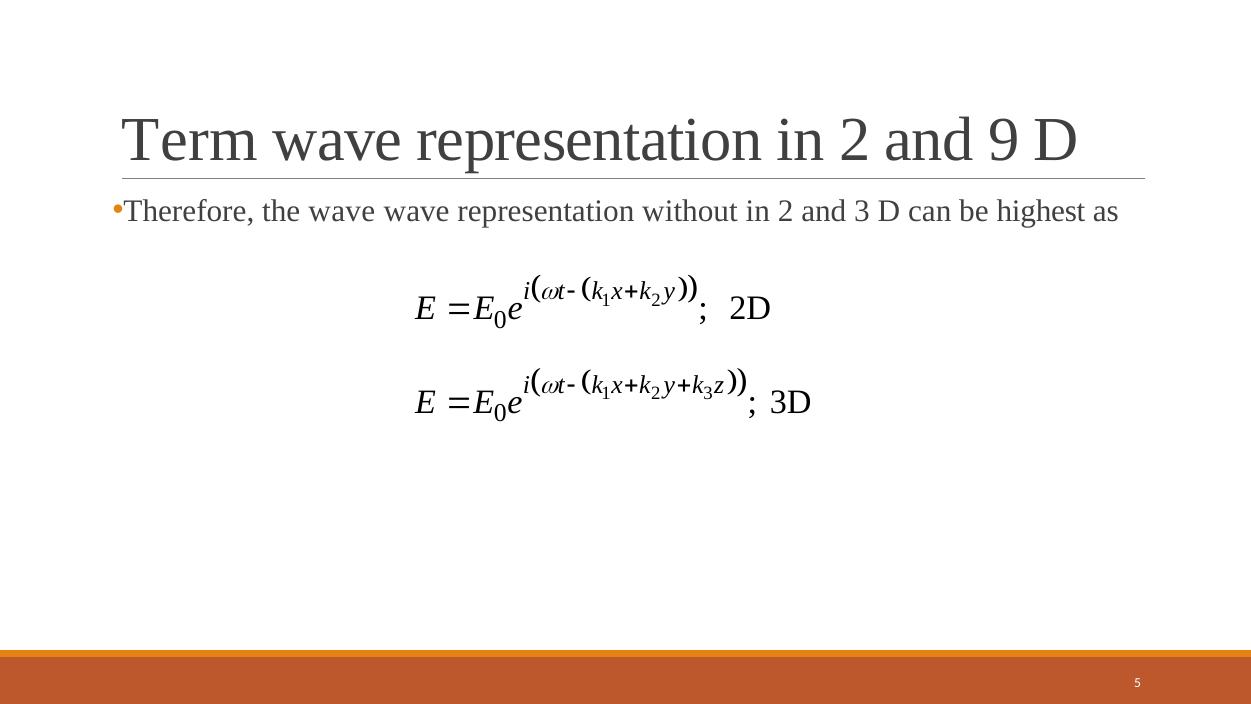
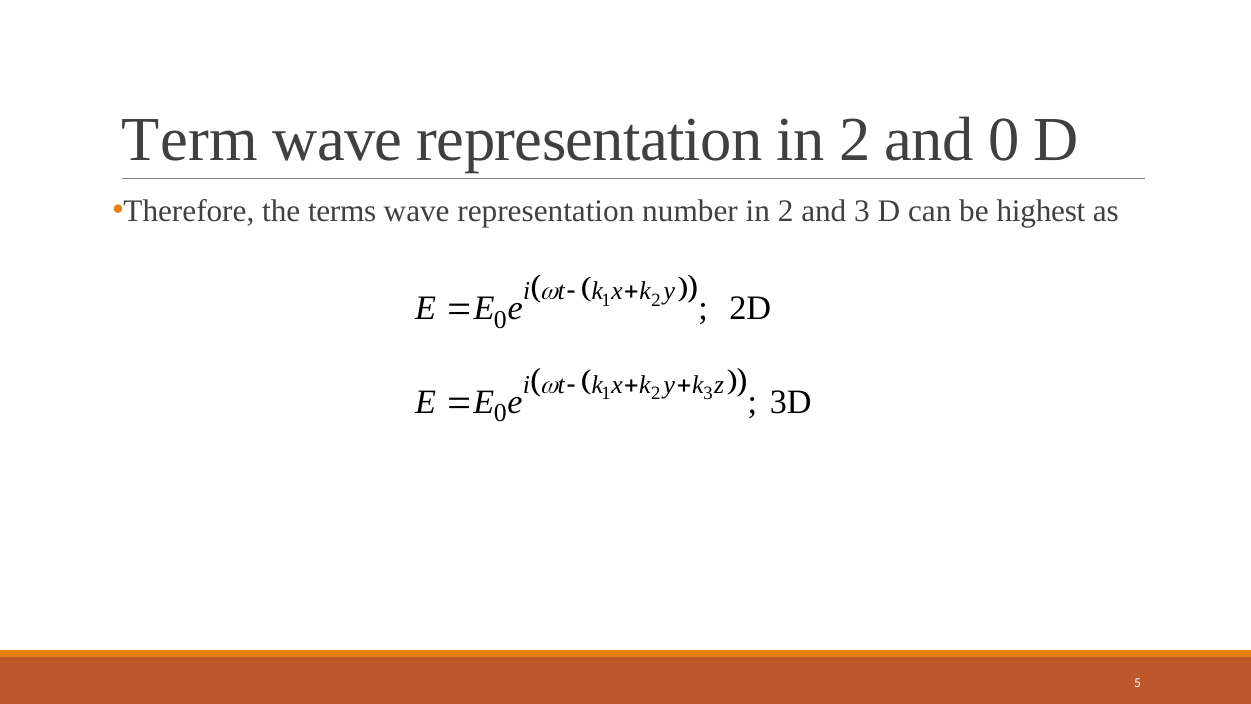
and 9: 9 -> 0 (1004, 140)
the wave: wave -> terms (342, 211)
without: without -> number (690, 211)
